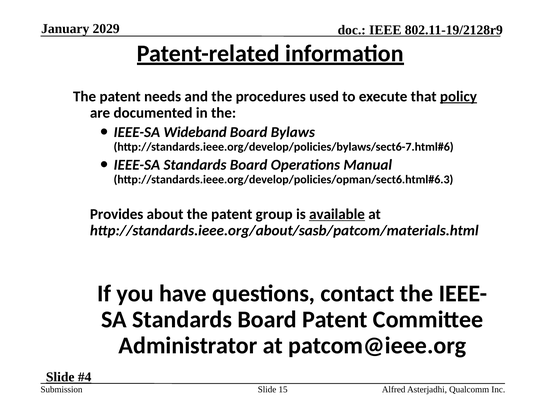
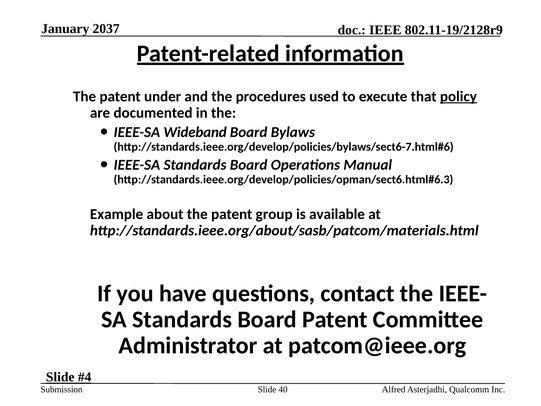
2029: 2029 -> 2037 (106, 29)
needs: needs -> under (163, 96)
Provides: Provides -> Example (117, 214)
available underline: present -> none (337, 214)
15: 15 -> 40 (283, 389)
